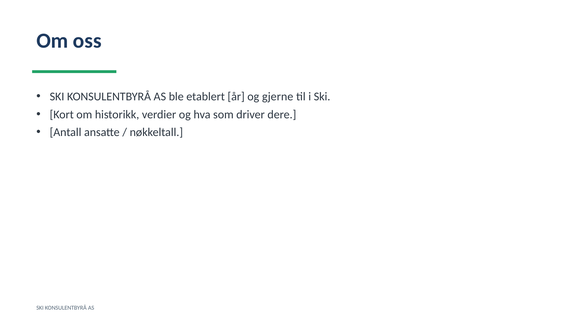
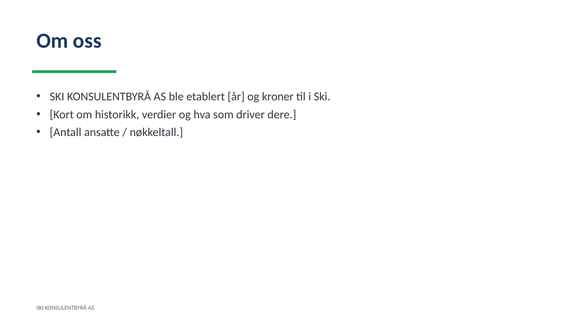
gjerne: gjerne -> kroner (278, 97)
